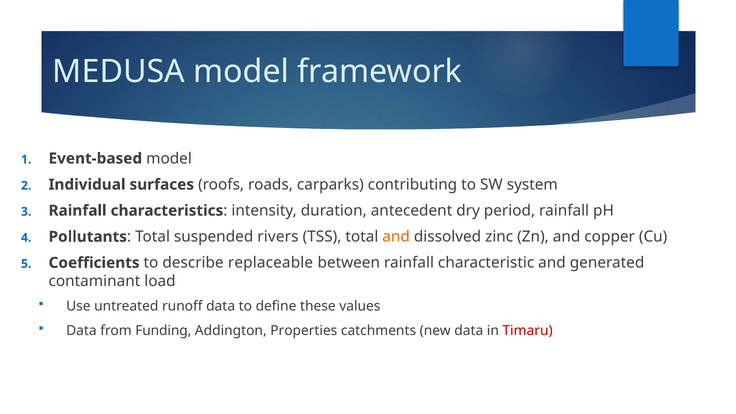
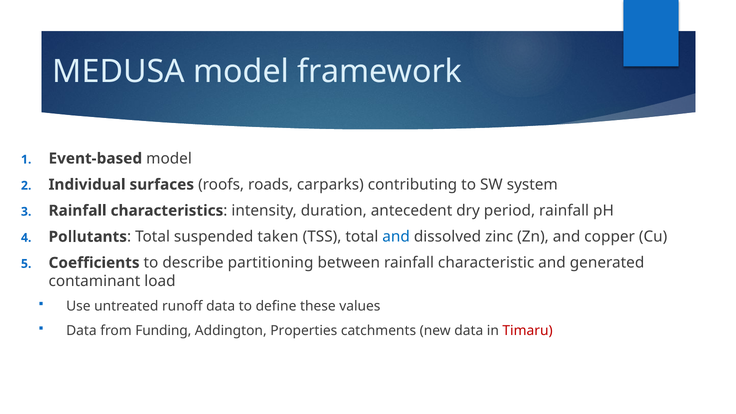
rivers: rivers -> taken (278, 237)
and colour: orange -> blue (396, 237)
replaceable: replaceable -> partitioning (271, 263)
